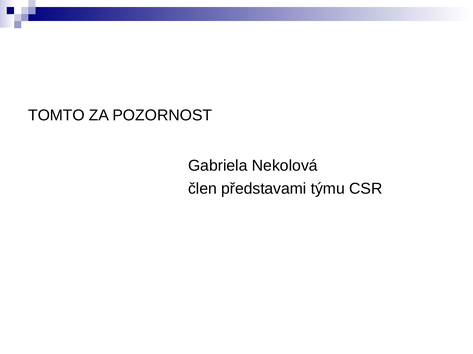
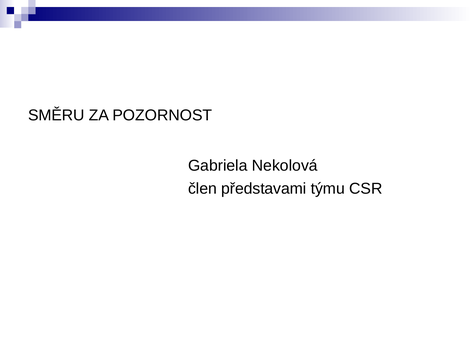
TOMTO: TOMTO -> SMĚRU (56, 115)
